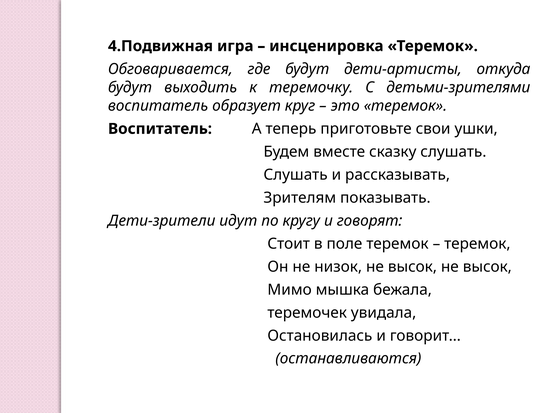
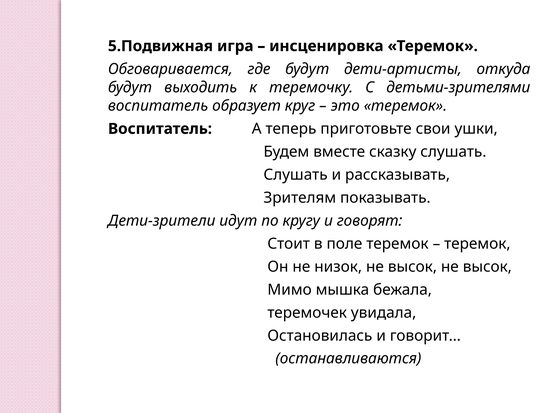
4.Подвижная: 4.Подвижная -> 5.Подвижная (161, 46)
